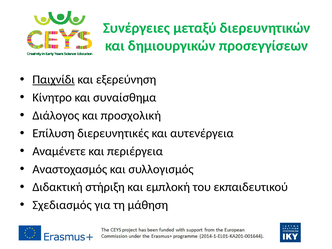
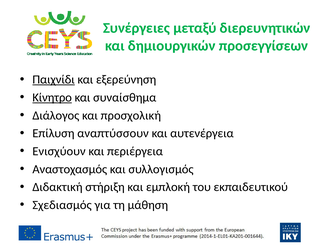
Κίνητρο underline: none -> present (52, 98)
διερευνητικές: διερευνητικές -> αναπτύσσουν (113, 133)
Αναμένετε: Αναμένετε -> Ενισχύουν (59, 151)
